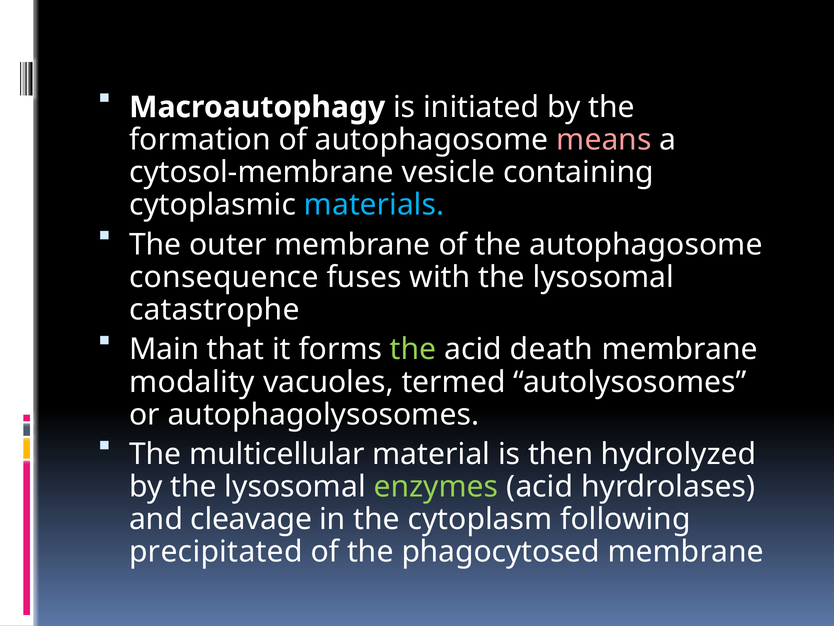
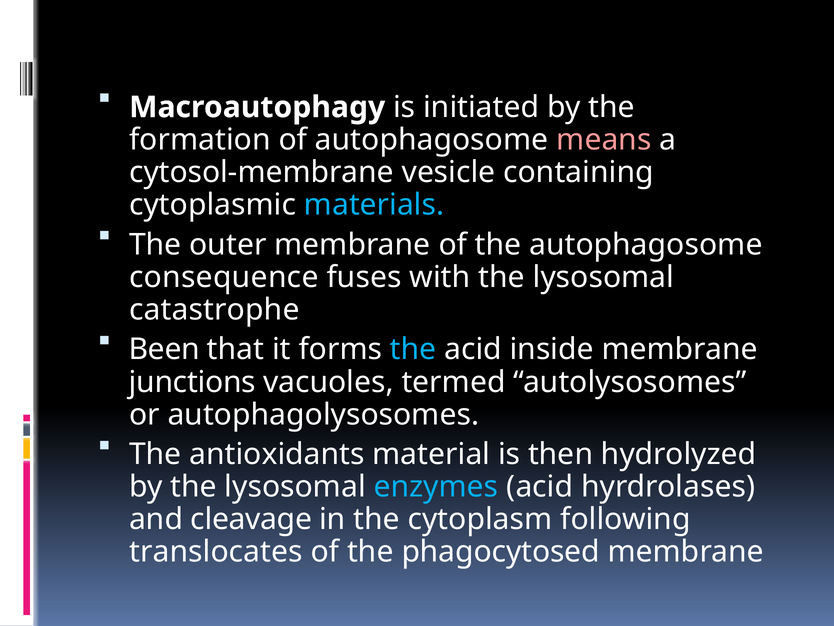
Main: Main -> Been (164, 349)
the colour: light green -> light blue (413, 349)
death: death -> inside (552, 349)
modality: modality -> junctions (192, 382)
multicellular: multicellular -> antioxidants (277, 454)
enzymes colour: light green -> light blue (436, 487)
precipitated: precipitated -> translocates (216, 552)
